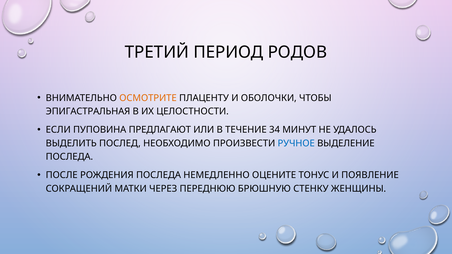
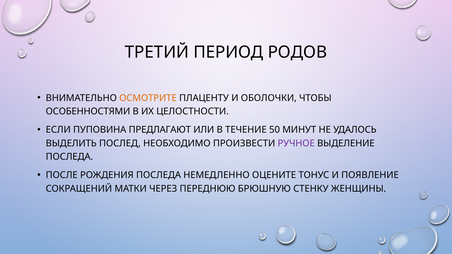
ЭПИГАСТРАЛЬНАЯ: ЭПИГАСТРАЛЬНАЯ -> ОСОБЕННОСТЯМИ (88, 112)
34: 34 -> 50 (275, 130)
РУЧНОЕ colour: blue -> purple (296, 143)
